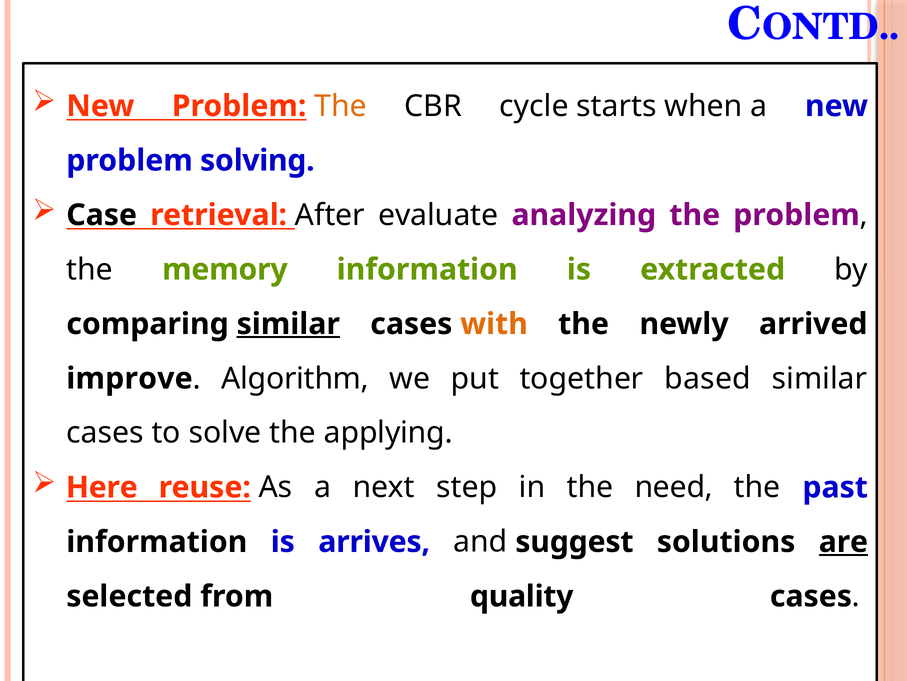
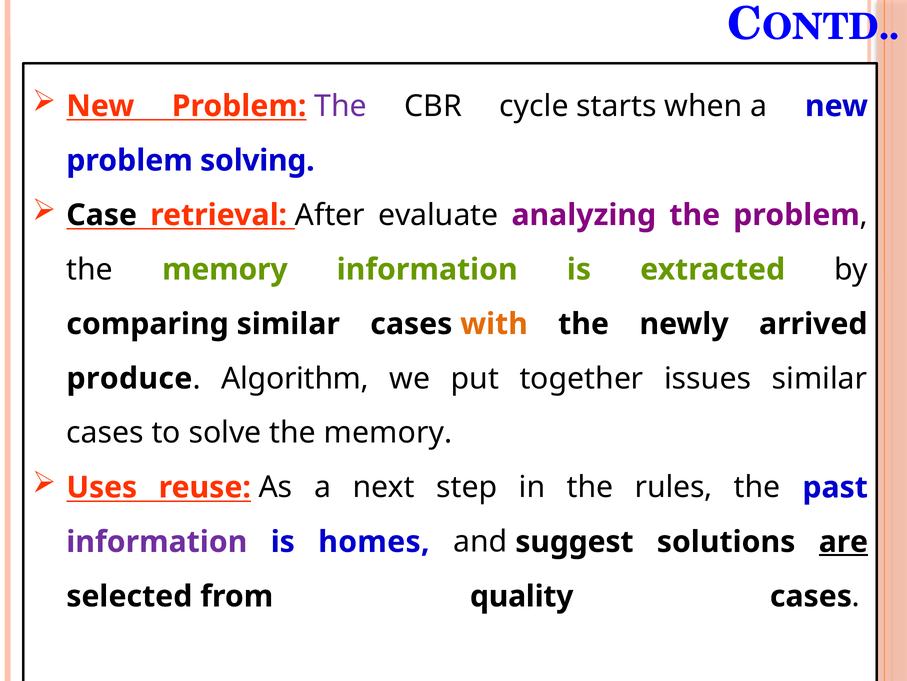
The colour: orange -> purple (341, 106)
similar underline: present -> none (288, 324)
improve: improve -> produce (129, 378)
based: based -> issues (708, 378)
solve the applying: applying -> memory (388, 433)
Here: Here -> Uses (102, 487)
need: need -> rules (674, 487)
information colour: black -> purple (157, 541)
arrives: arrives -> homes (374, 541)
